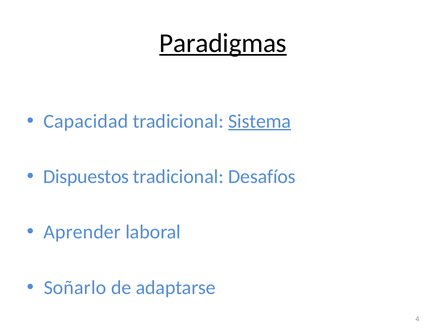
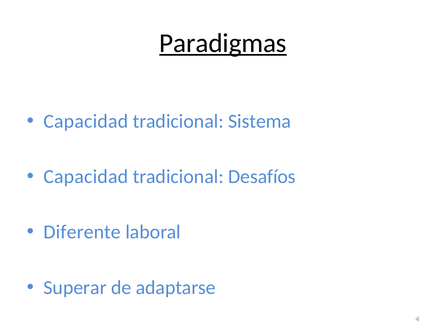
Sistema underline: present -> none (260, 121)
Dispuestos: Dispuestos -> Capacidad (86, 177)
Aprender: Aprender -> Diferente (82, 232)
Soñarlo: Soñarlo -> Superar (75, 288)
